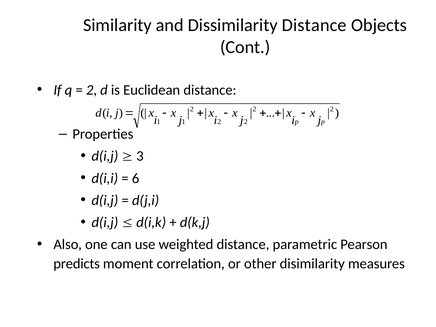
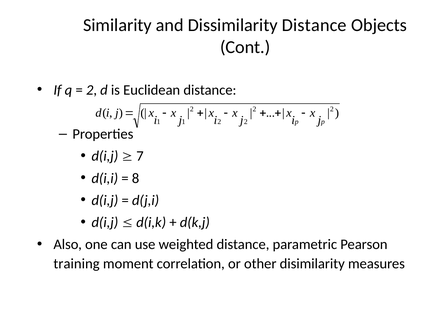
3: 3 -> 7 (140, 156)
6: 6 -> 8 (136, 178)
predicts: predicts -> training (77, 264)
